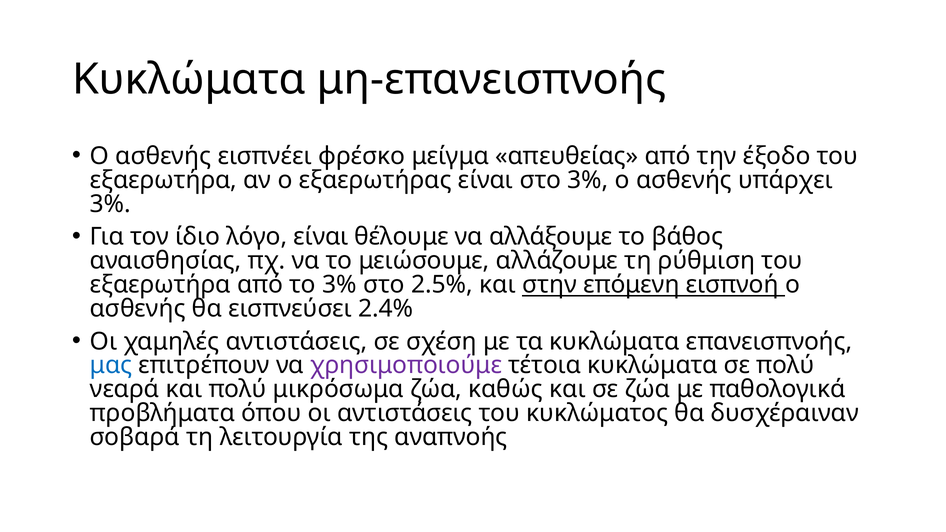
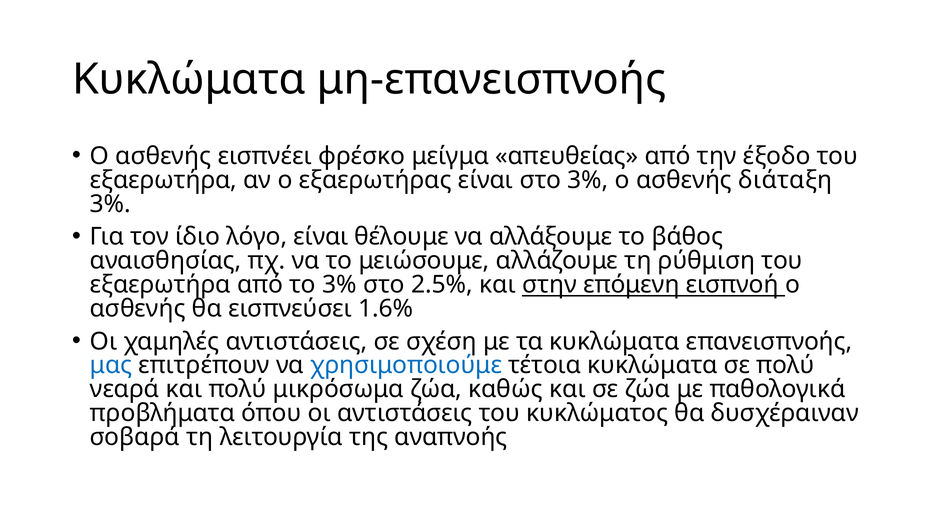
υπάρχει: υπάρχει -> διάταξη (785, 180)
2.4%: 2.4% -> 1.6% (386, 309)
χρησιμοποιούμε colour: purple -> blue (406, 365)
